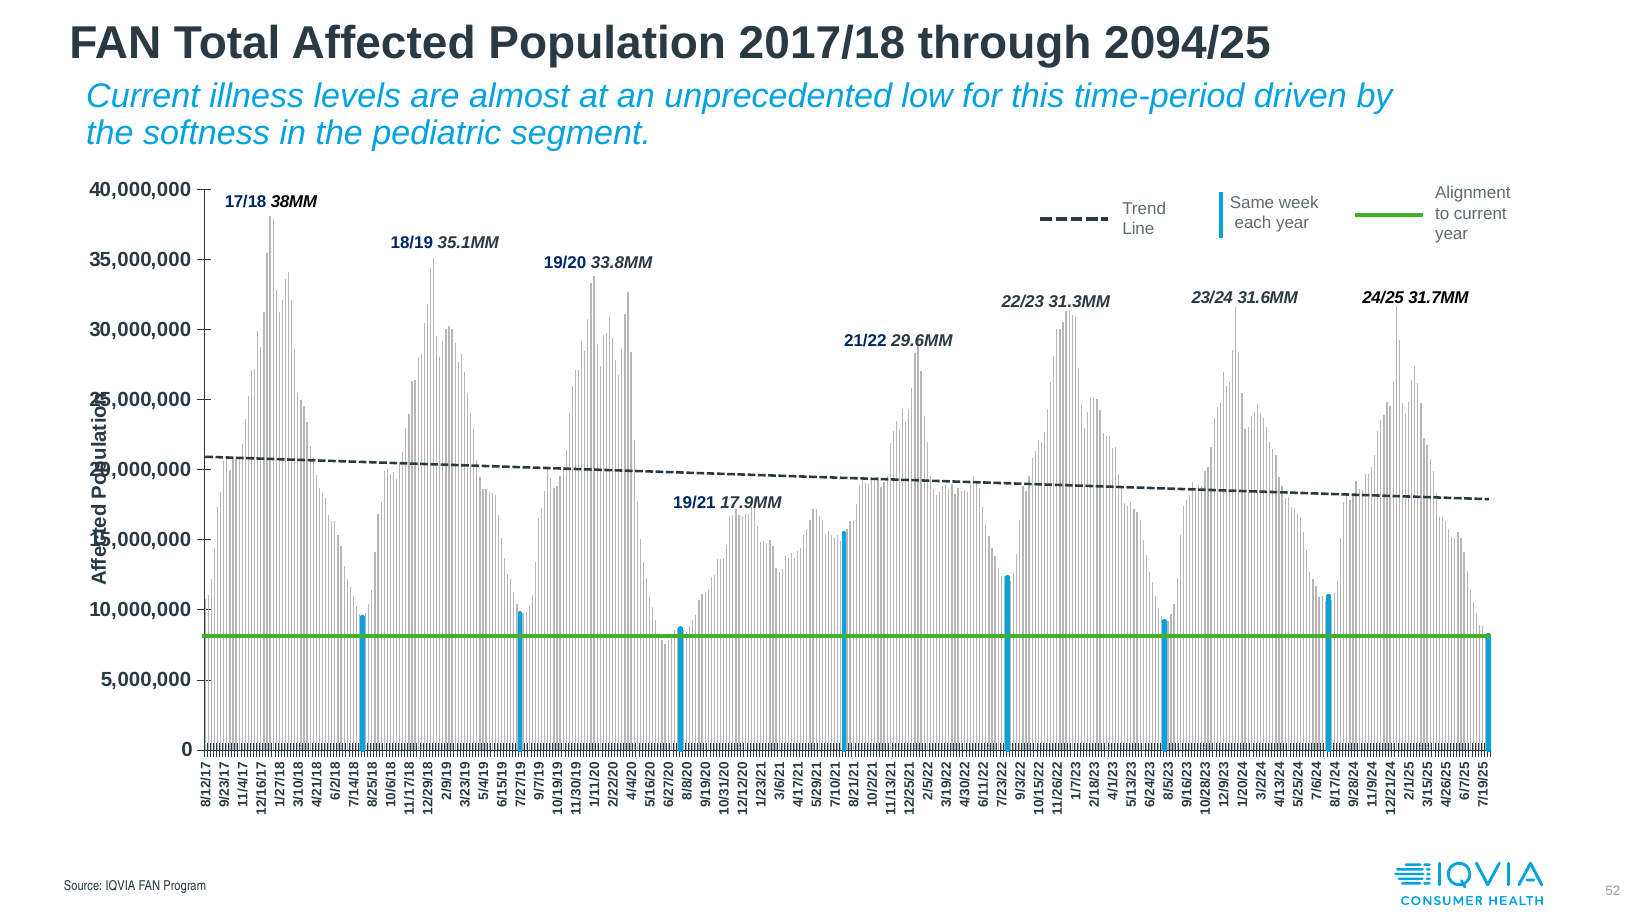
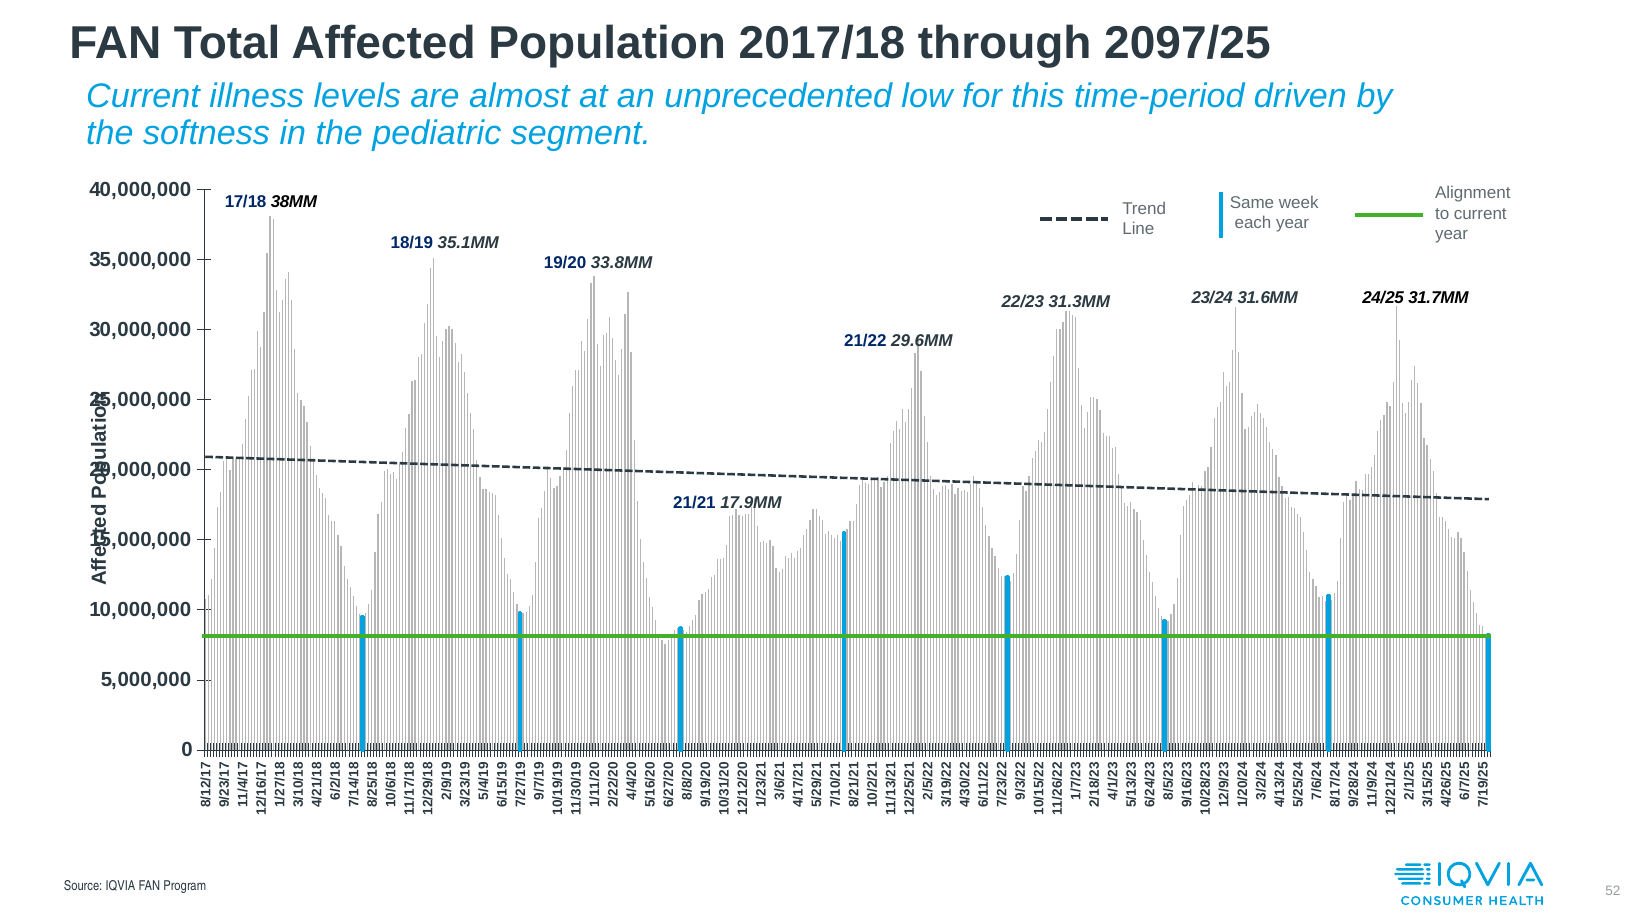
2094/25: 2094/25 -> 2097/25 (1187, 44)
19/21: 19/21 -> 21/21 (694, 503)
